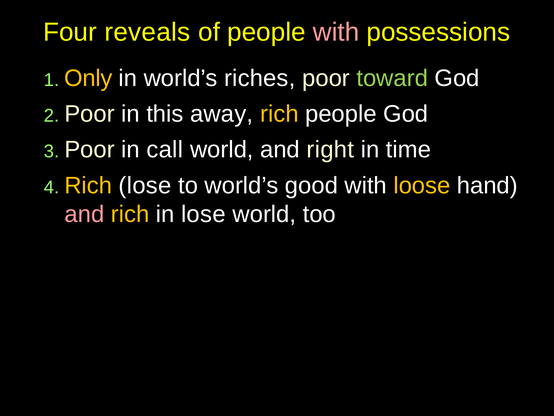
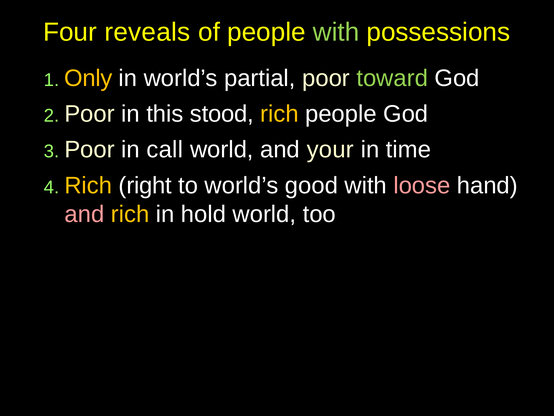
with colour: pink -> light green (336, 32)
riches: riches -> partial (260, 78)
away: away -> stood (222, 114)
right: right -> your (330, 150)
Rich lose: lose -> right (145, 185)
loose colour: yellow -> pink (422, 185)
in lose: lose -> hold (203, 214)
